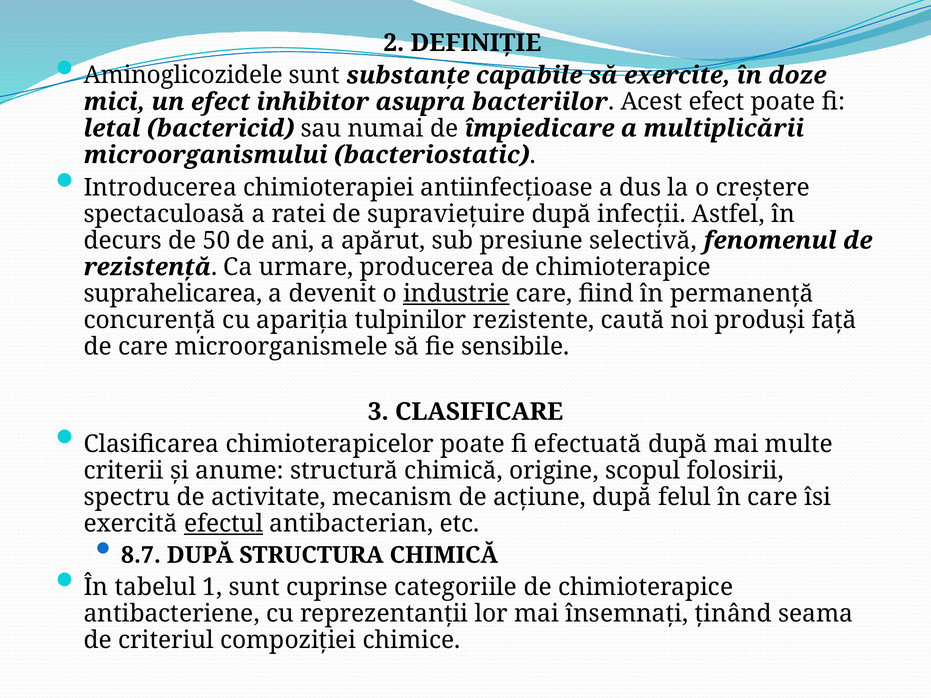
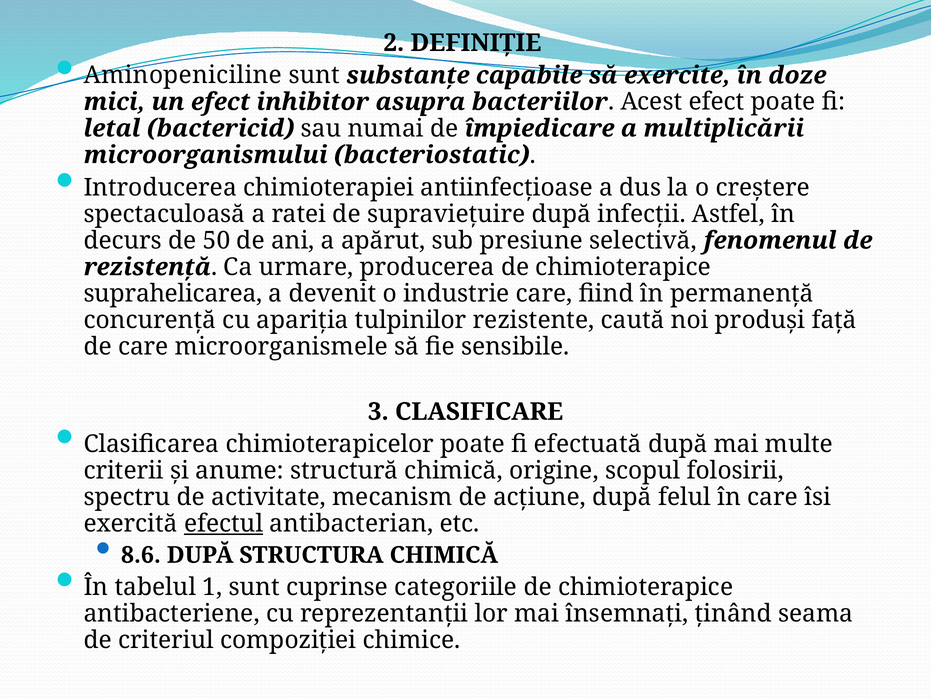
Aminoglicozidele: Aminoglicozidele -> Aminopeniciline (183, 75)
industrie underline: present -> none (456, 294)
8.7: 8.7 -> 8.6 (141, 555)
